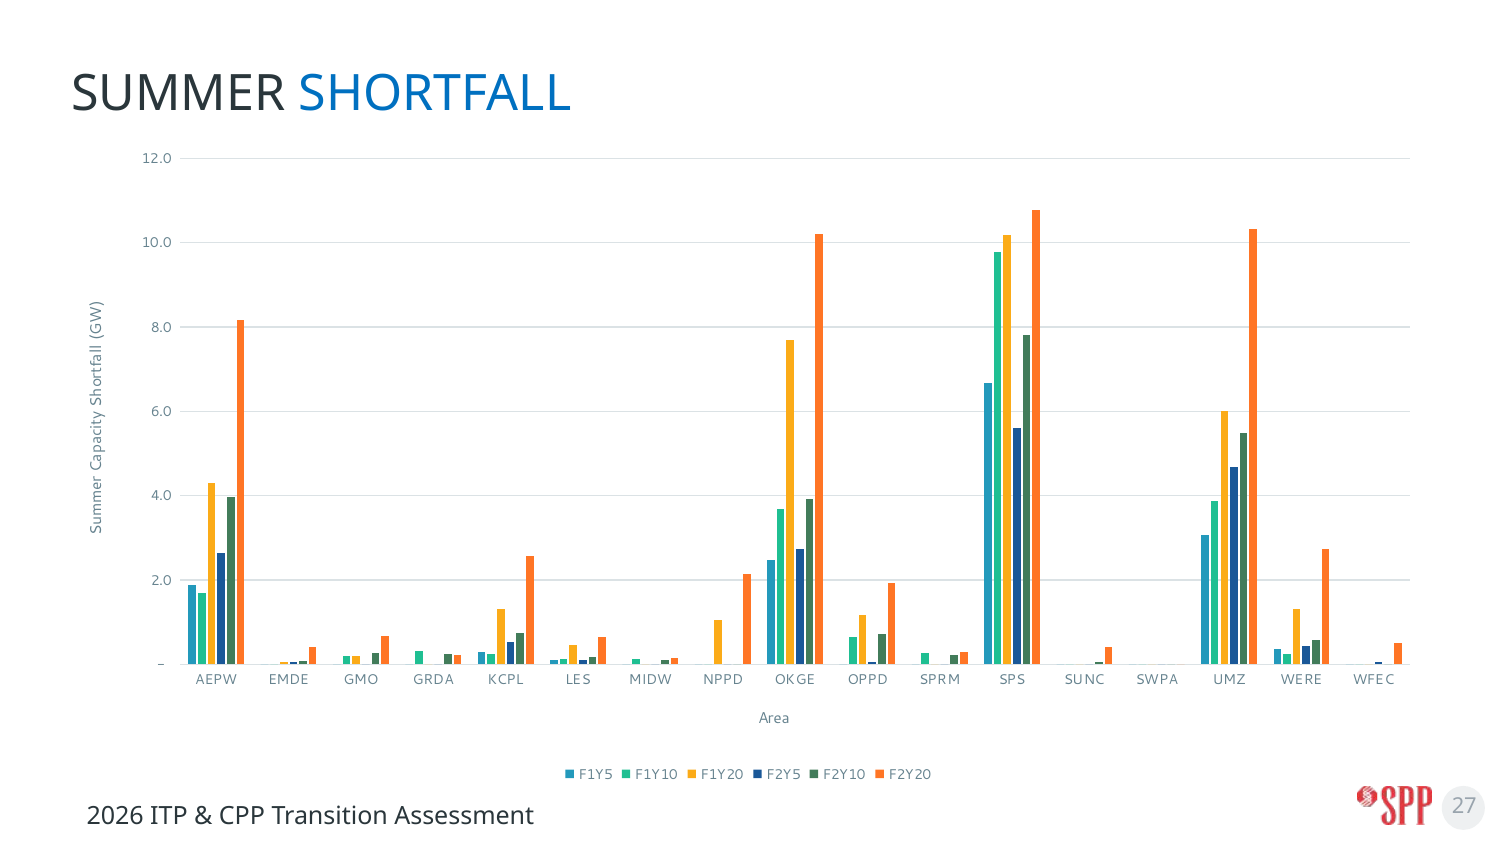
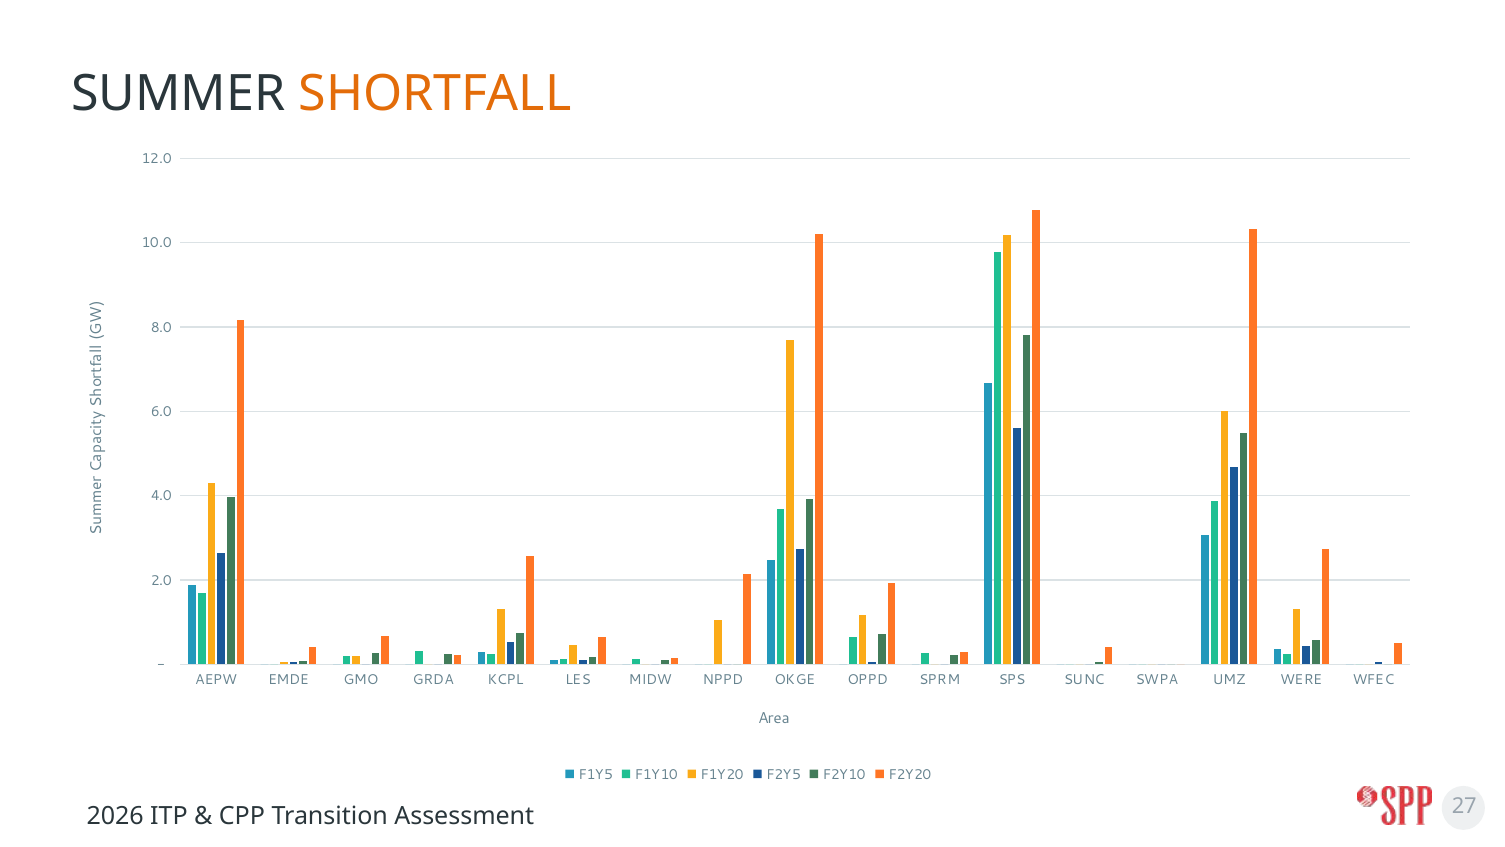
SHORTFALL colour: blue -> orange (435, 94)
